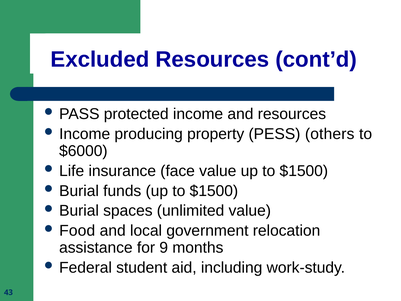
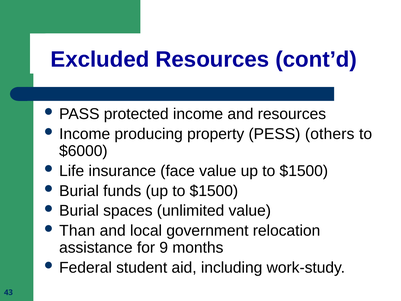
Food: Food -> Than (77, 231)
